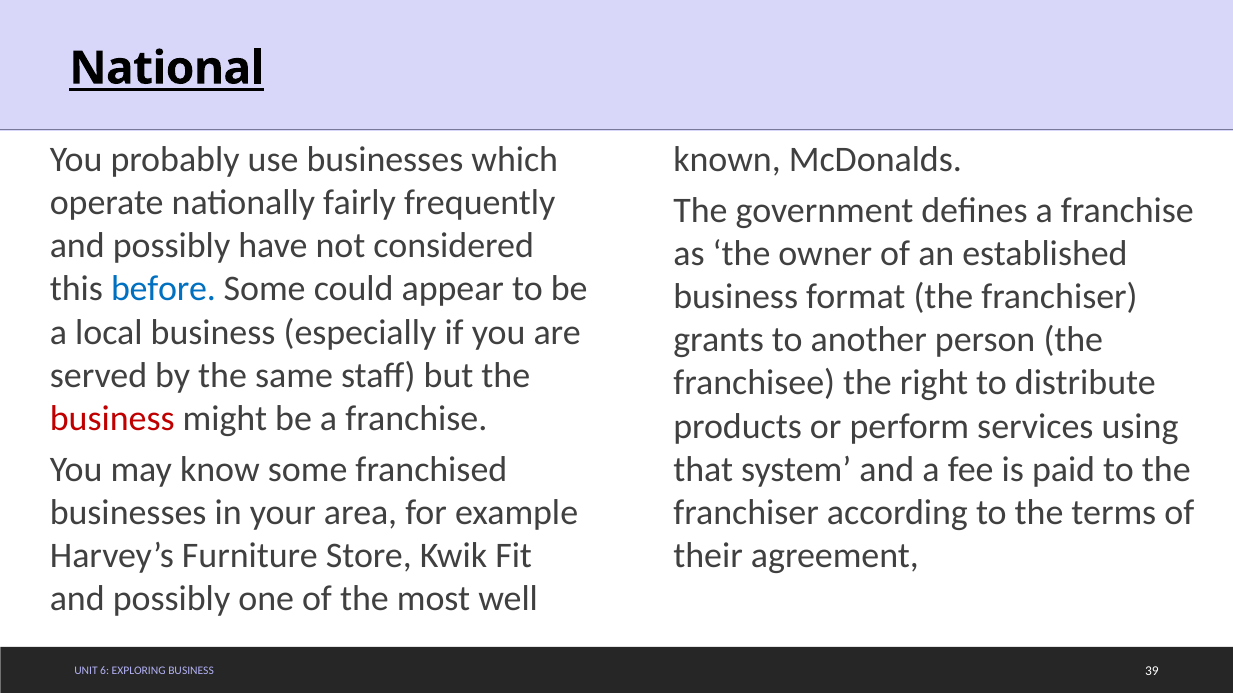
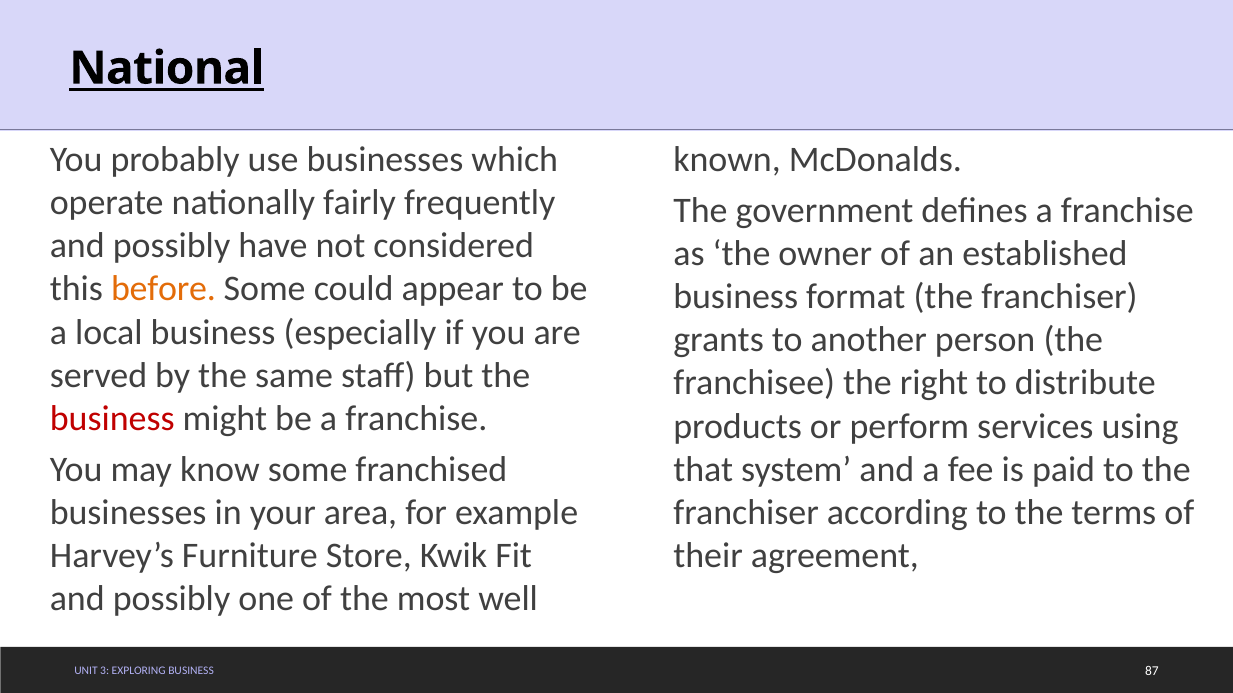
before colour: blue -> orange (163, 289)
6: 6 -> 3 (105, 671)
39: 39 -> 87 (1152, 671)
